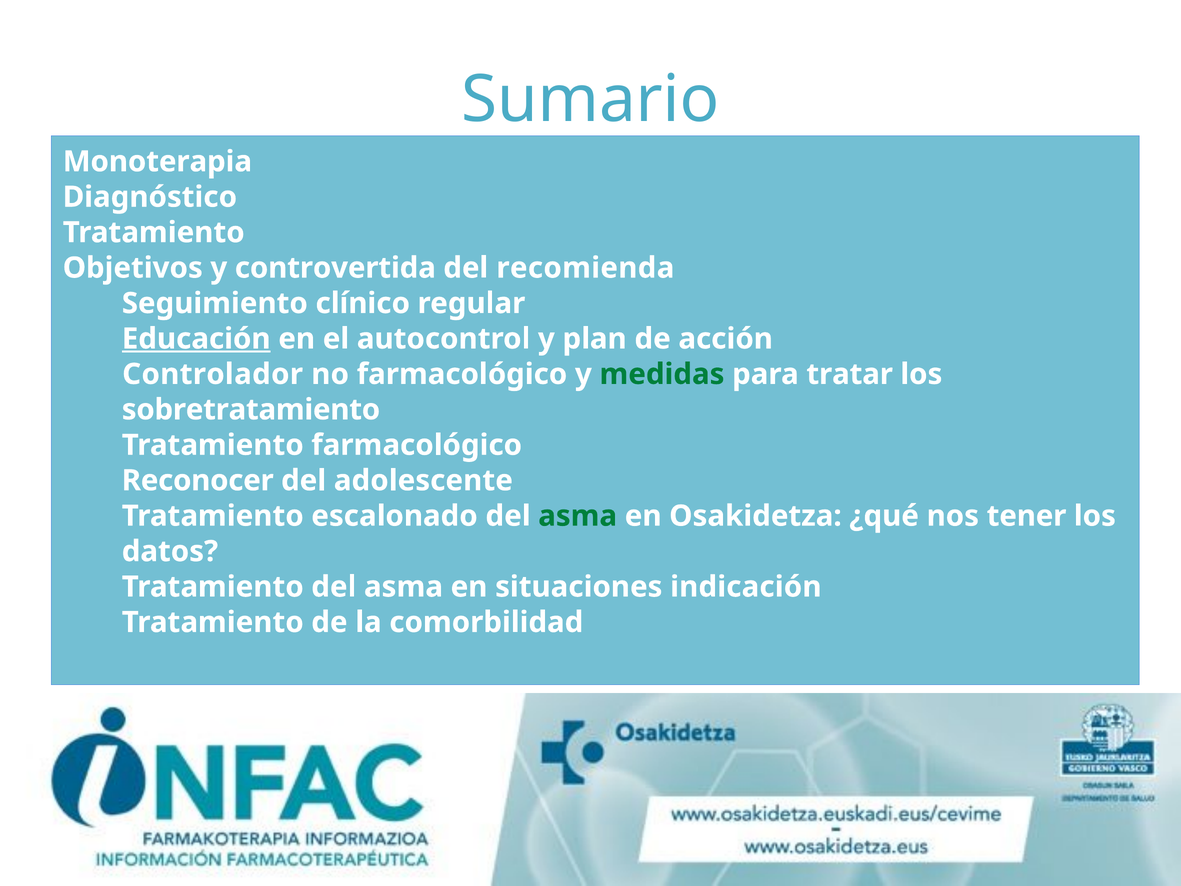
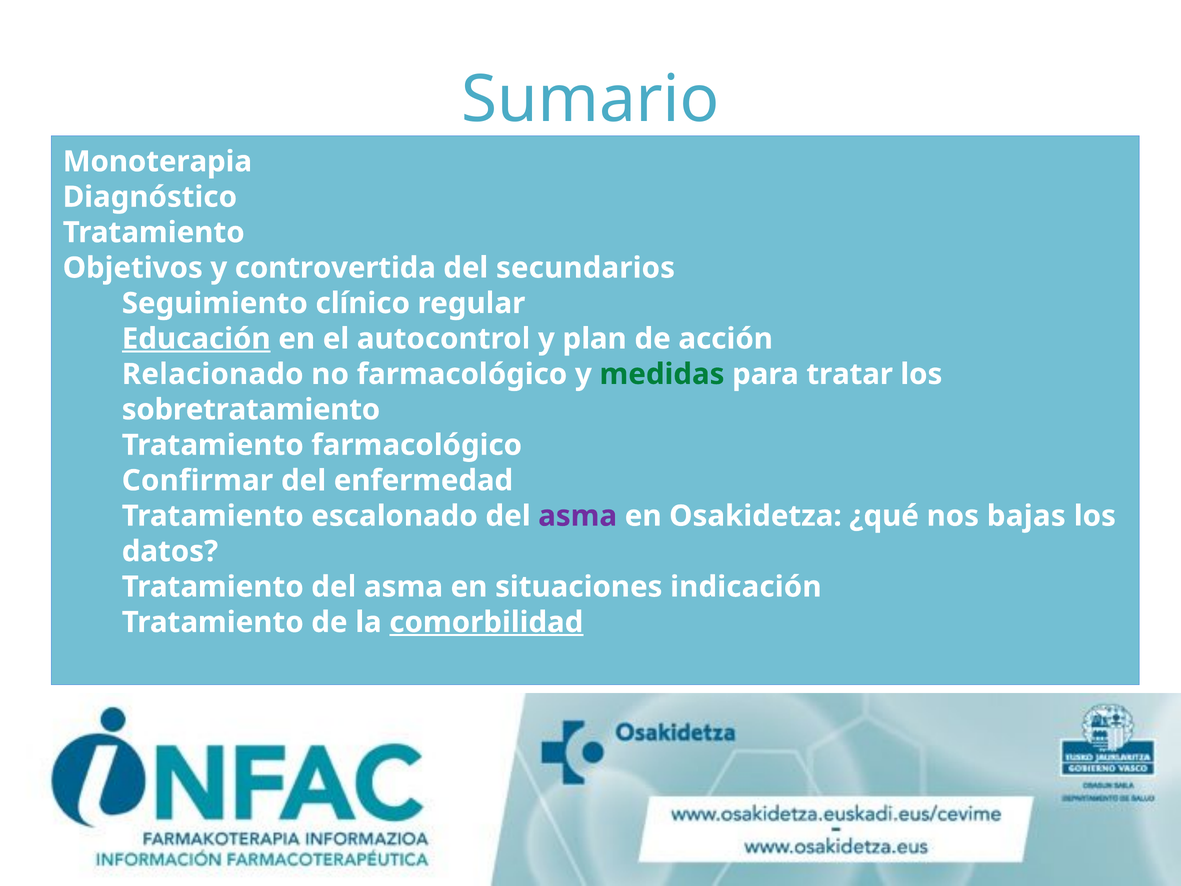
recomienda: recomienda -> secundarios (585, 268)
Controlador: Controlador -> Relacionado (213, 374)
Reconocer: Reconocer -> Confirmar (197, 480)
adolescente: adolescente -> enfermedad (423, 480)
asma colour: green -> purple (578, 516)
tener: tener -> bajas (1026, 516)
comorbilidad underline: none -> present (486, 622)
